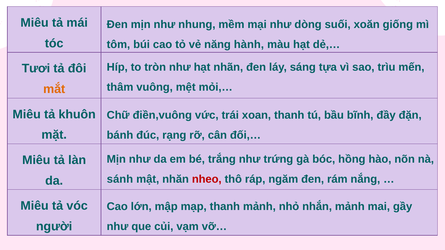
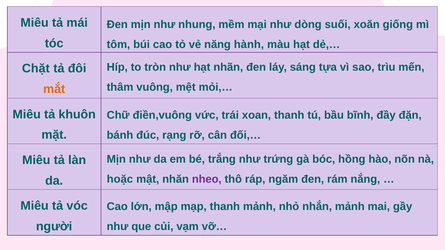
Tươi: Tươi -> Chặt (36, 69)
sánh: sánh -> hoặc (120, 180)
nheo colour: red -> purple (207, 180)
